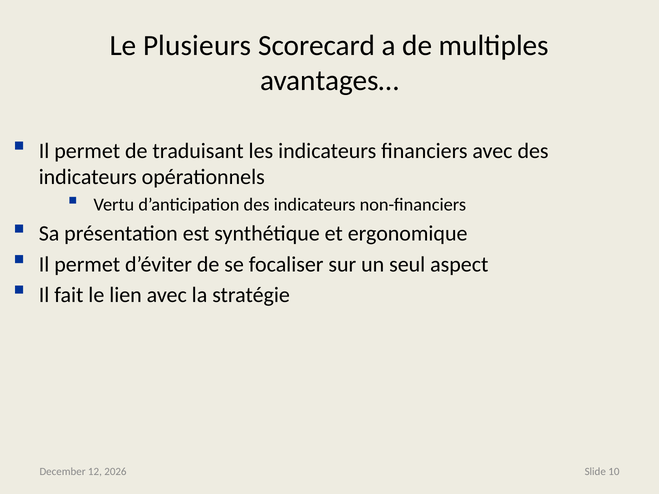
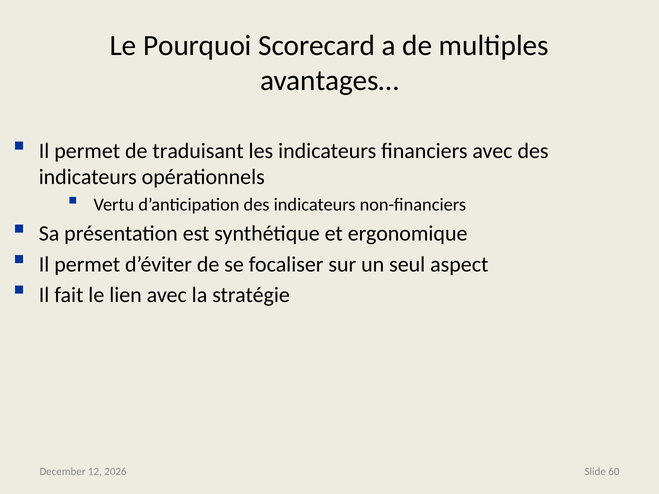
Plusieurs: Plusieurs -> Pourquoi (197, 45)
10: 10 -> 60 (614, 472)
